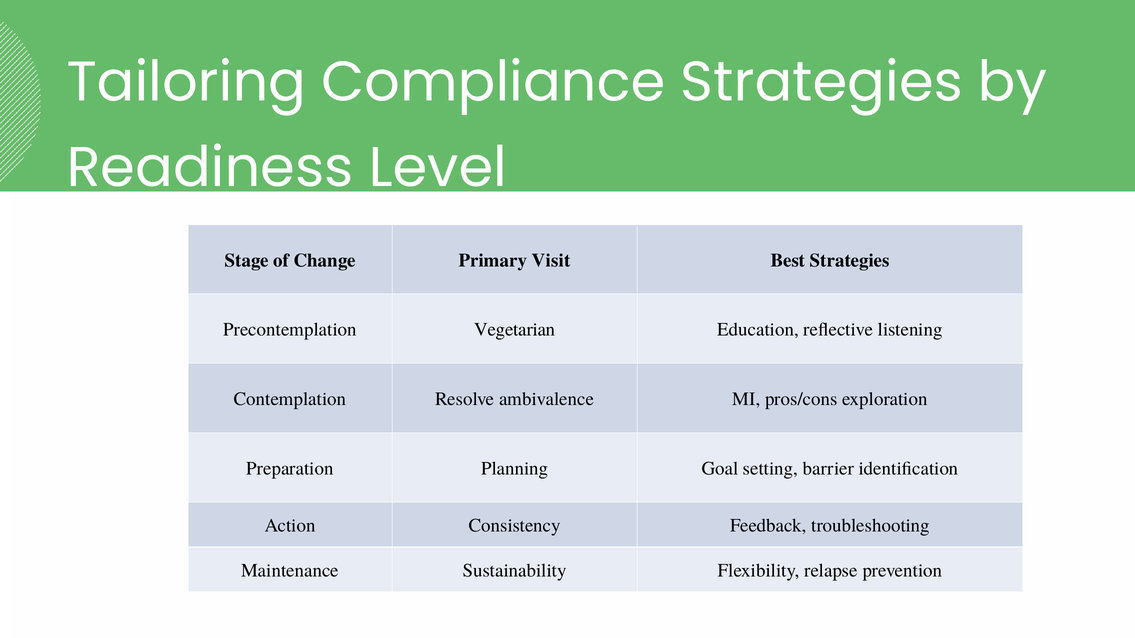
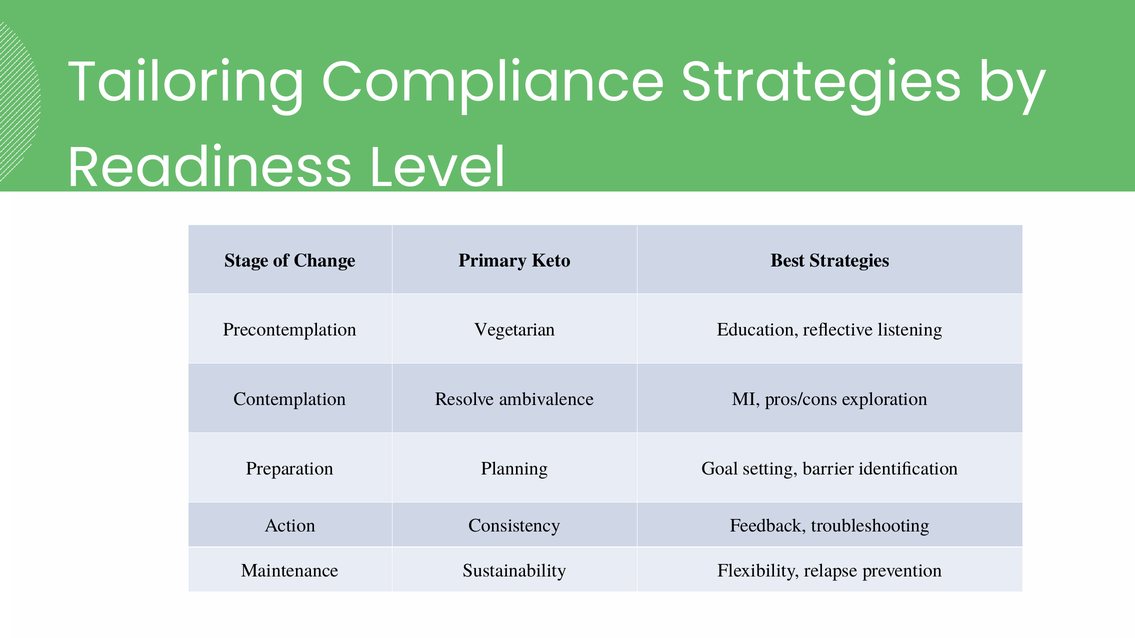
Visit: Visit -> Keto (551, 260)
